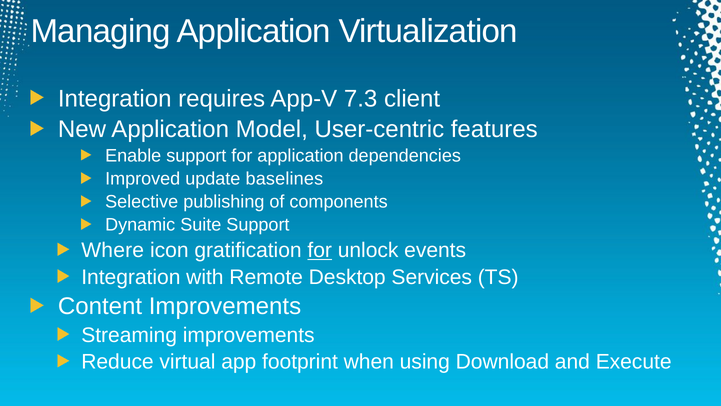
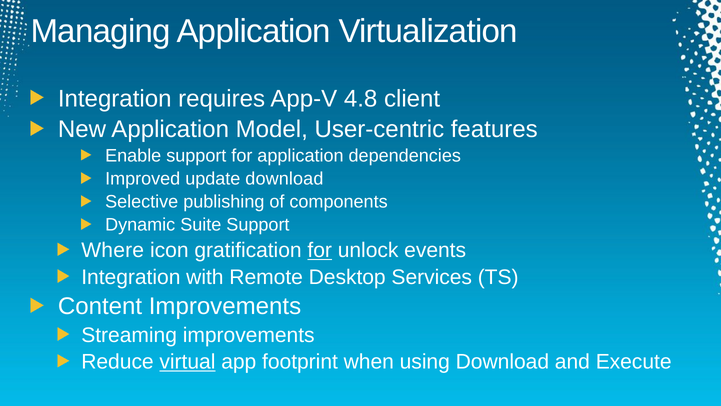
7.3: 7.3 -> 4.8 (361, 98)
update baselines: baselines -> download (284, 179)
virtual underline: none -> present (187, 362)
